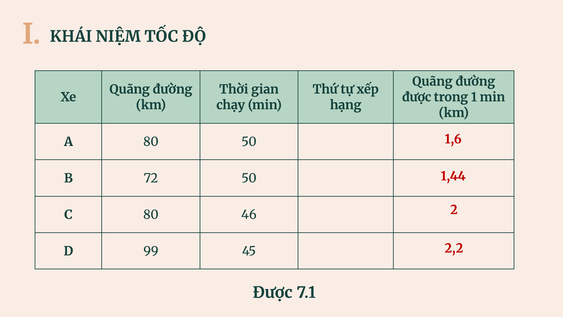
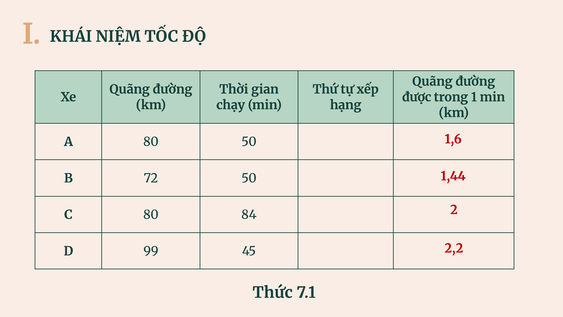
46: 46 -> 84 (249, 215)
Được: Được -> Thức (273, 292)
